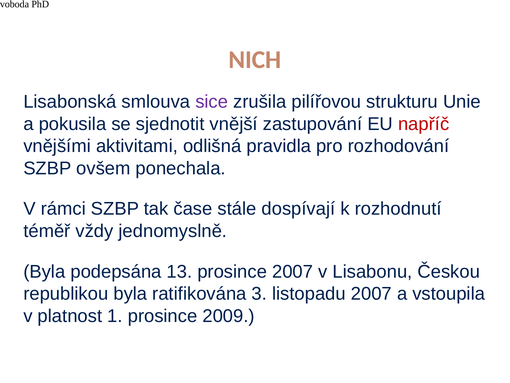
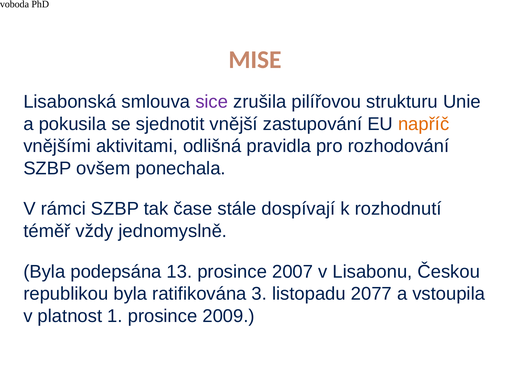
NICH: NICH -> MISE (255, 60)
napříč colour: red -> orange (424, 124)
listopadu 2007: 2007 -> 2077 (371, 293)
